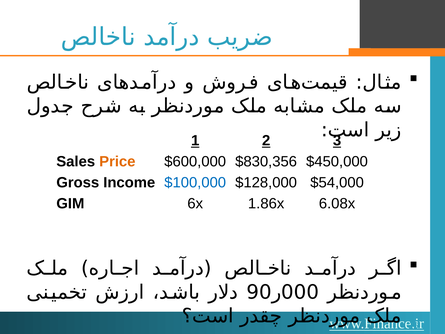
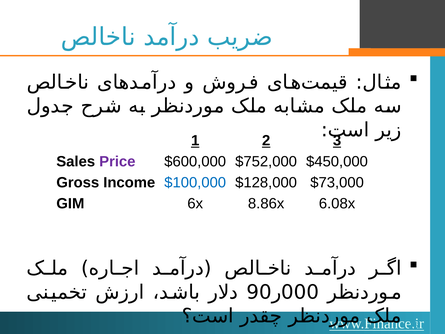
Price colour: orange -> purple (117, 162)
$830,356: $830,356 -> $752,000 (266, 162)
$54,000: $54,000 -> $73,000 (337, 183)
1.86x: 1.86x -> 8.86x (266, 204)
